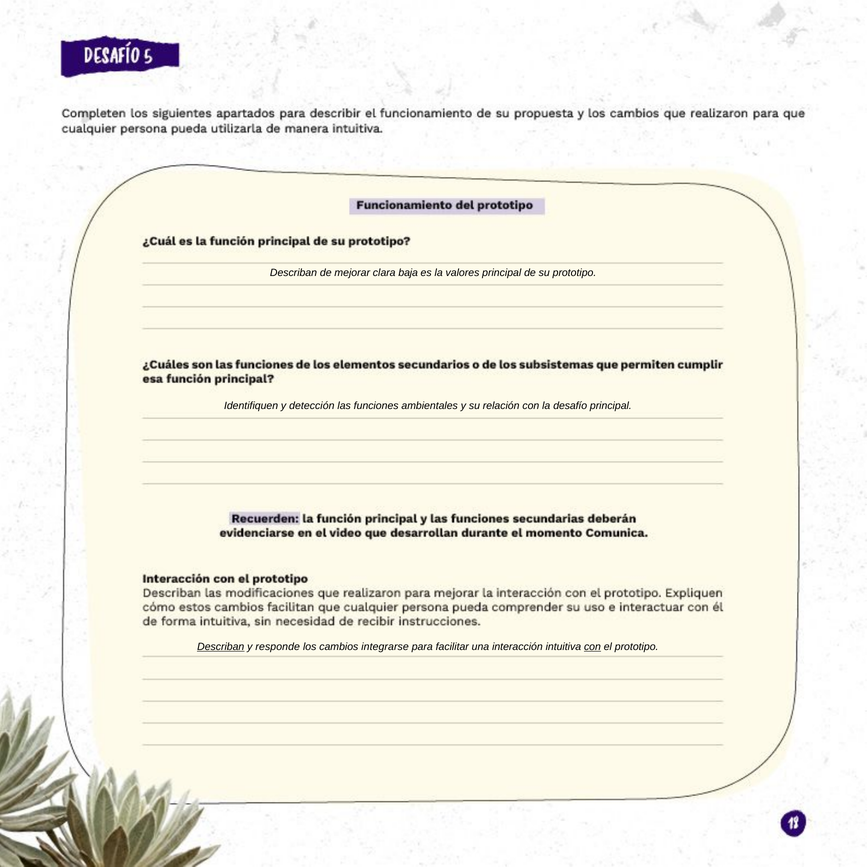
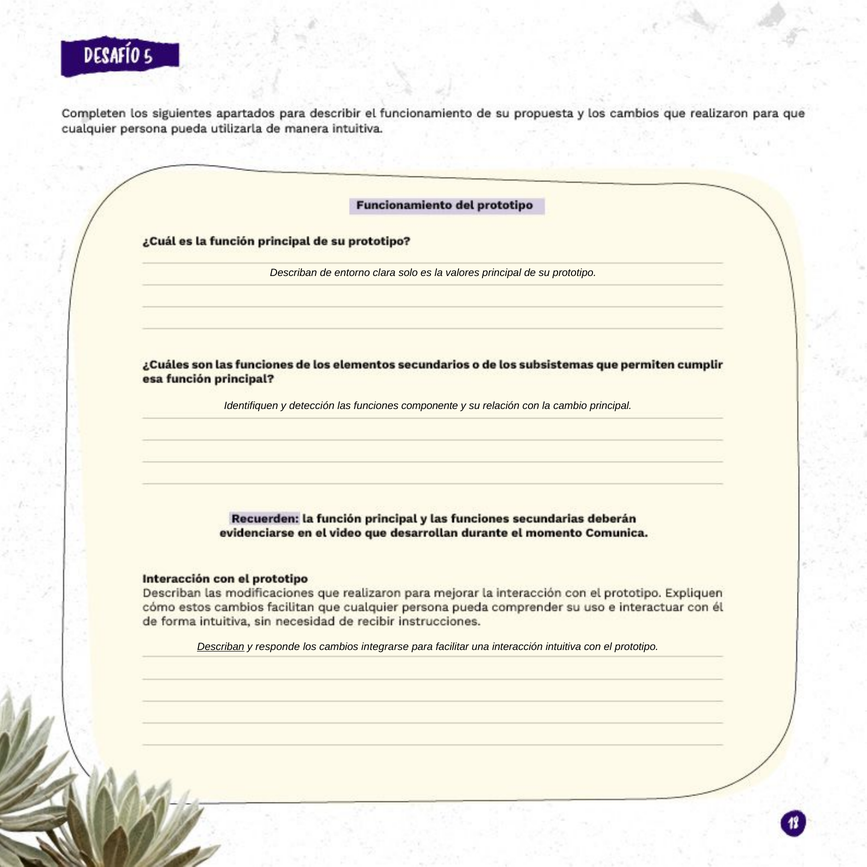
mejorar: mejorar -> entorno (352, 273)
baja: baja -> solo (408, 273)
ambientales: ambientales -> componente (430, 406)
desafío: desafío -> cambio (570, 406)
con underline: present -> none (592, 647)
